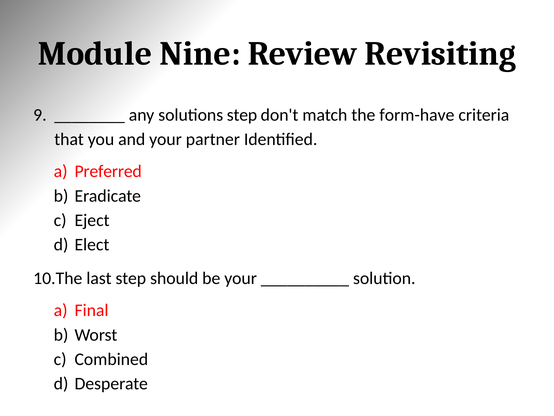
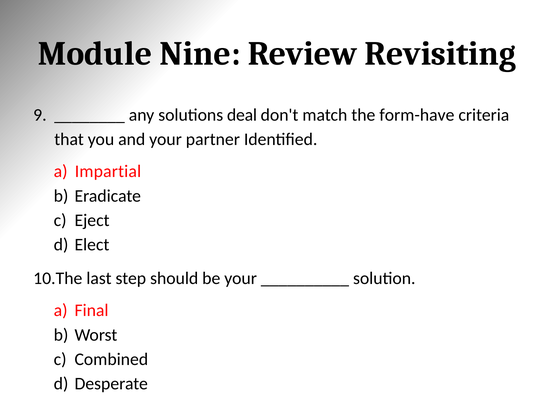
solutions step: step -> deal (242, 115)
Preferred: Preferred -> Impartial (108, 171)
